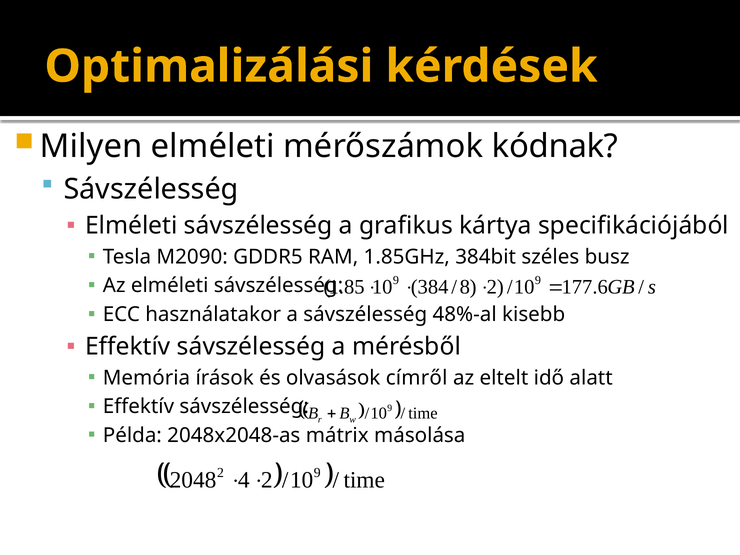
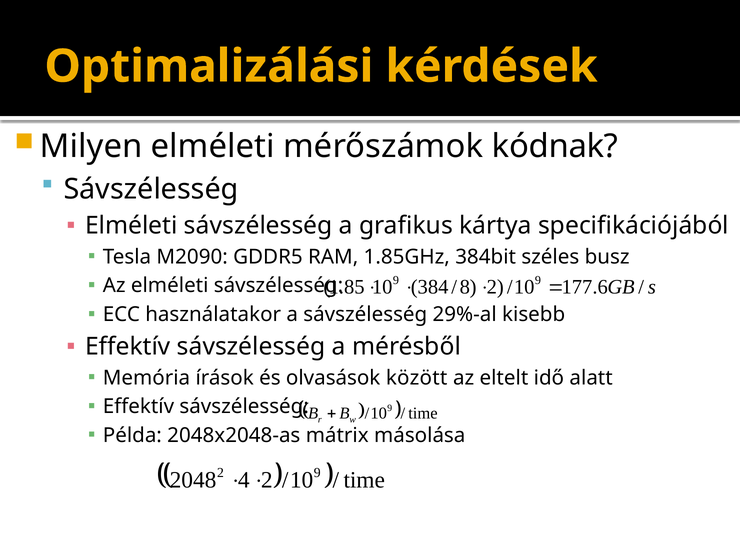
48%-al: 48%-al -> 29%-al (465, 314)
címről: címről -> között (417, 378)
